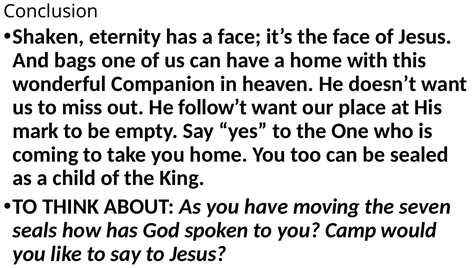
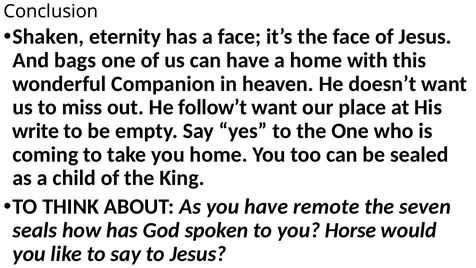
mark: mark -> write (36, 131)
moving: moving -> remote (326, 206)
Camp: Camp -> Horse (351, 230)
